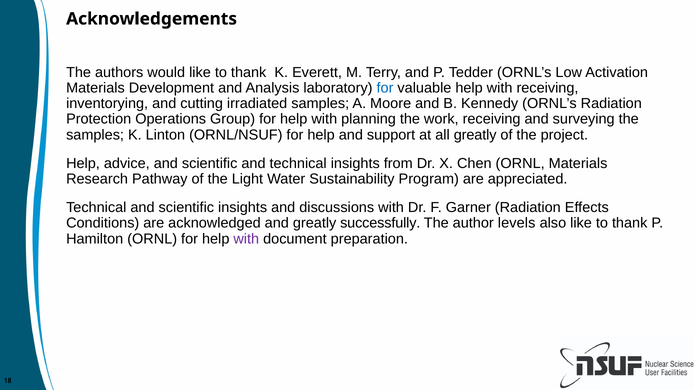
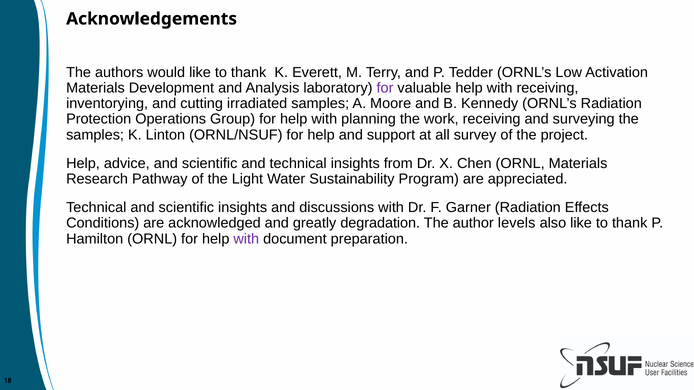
for colour: blue -> purple (385, 88)
all greatly: greatly -> survey (475, 135)
successfully: successfully -> degradation (380, 223)
